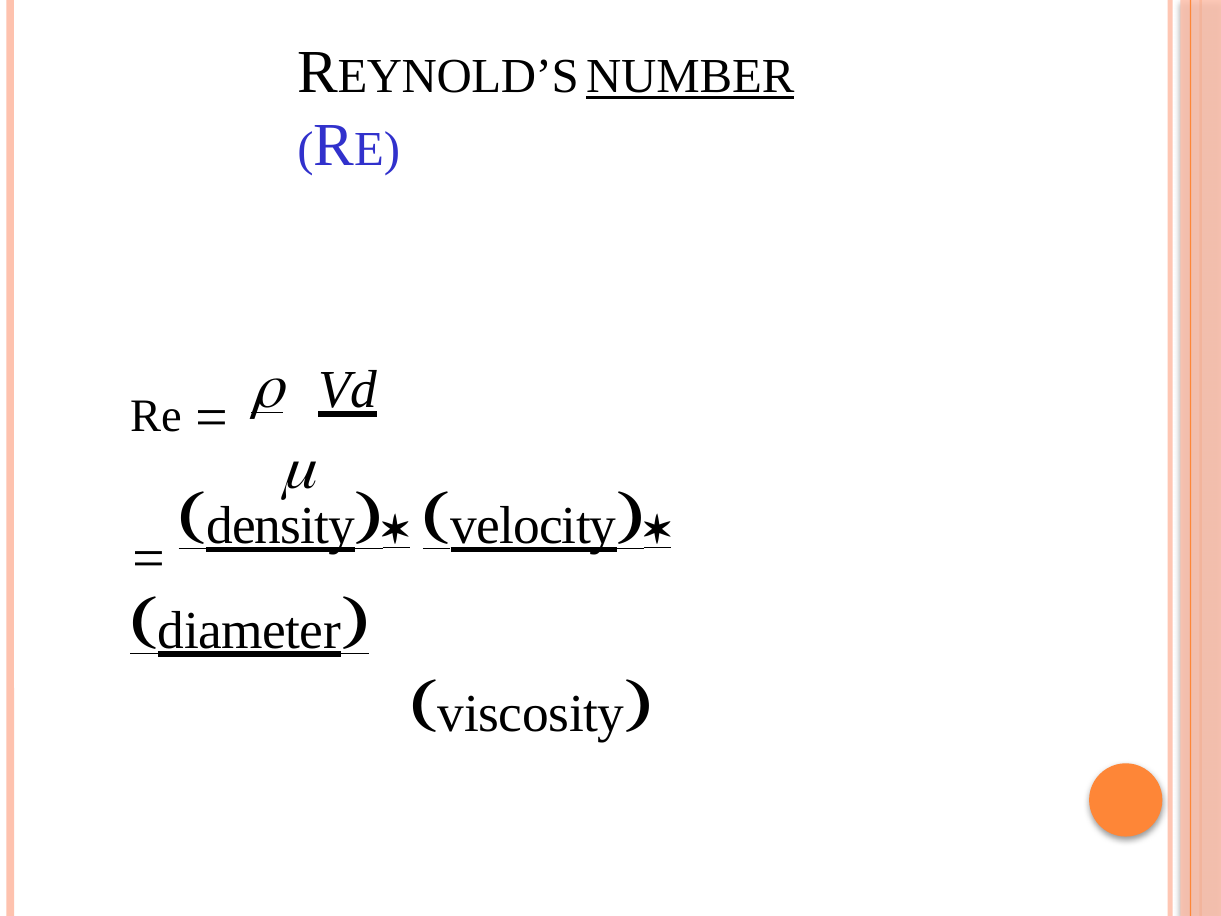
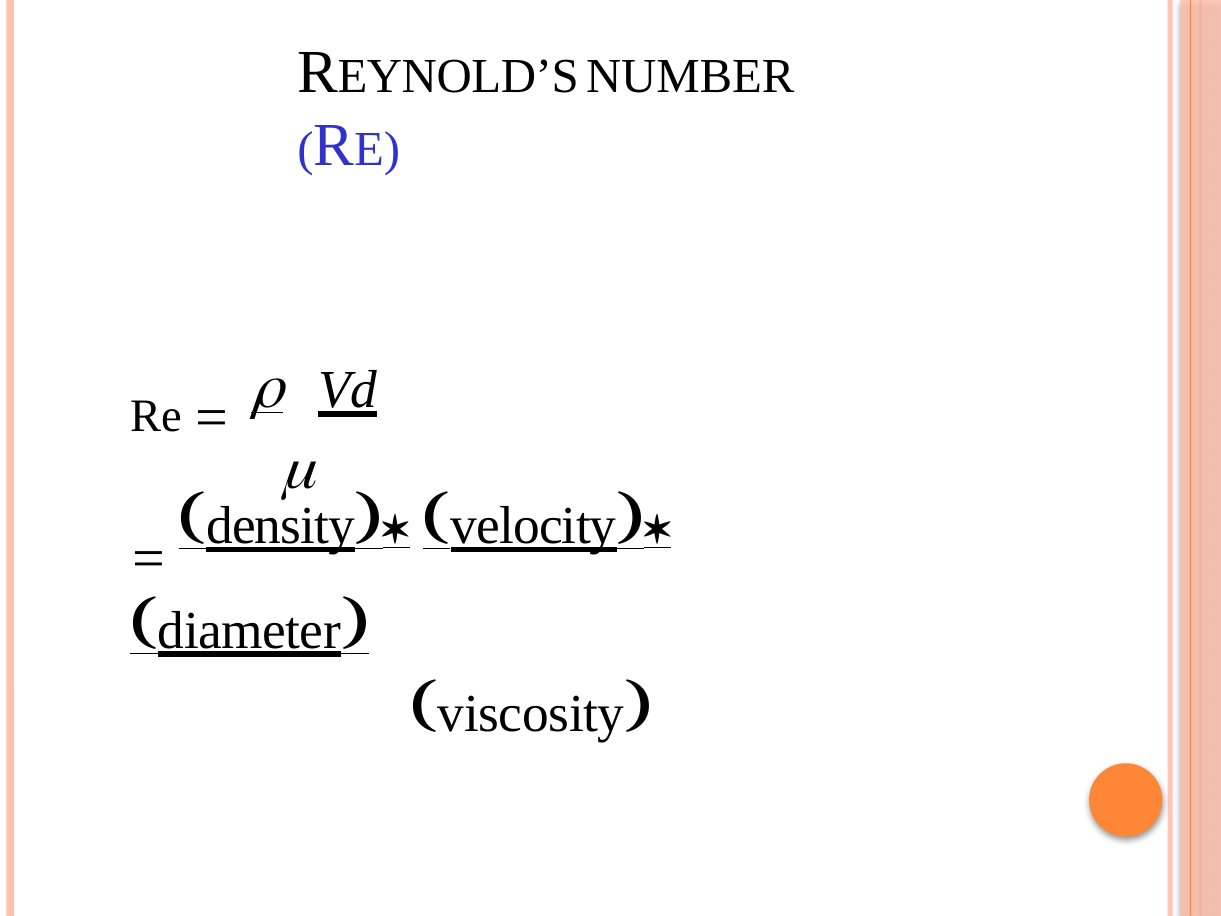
NUMBER underline: present -> none (690, 76)
